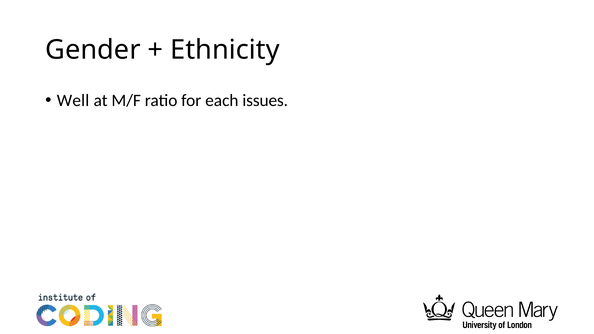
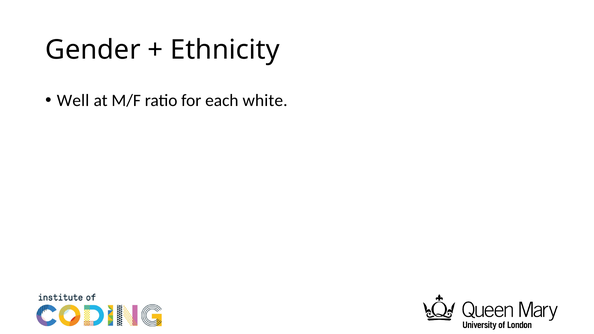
issues: issues -> white (265, 100)
